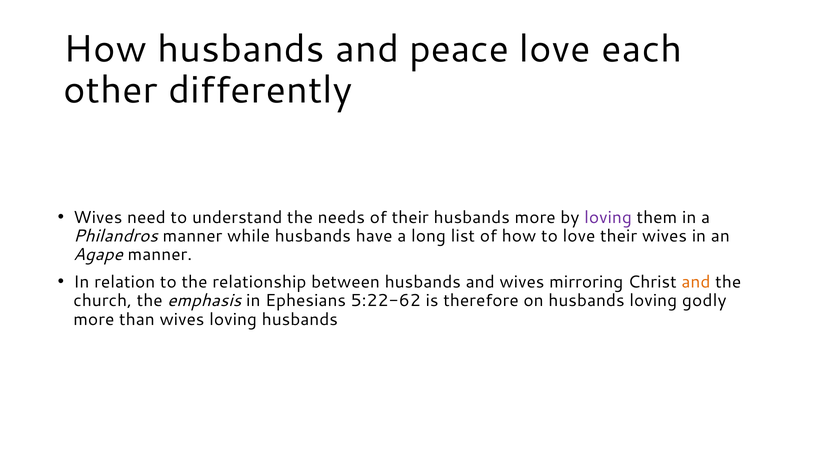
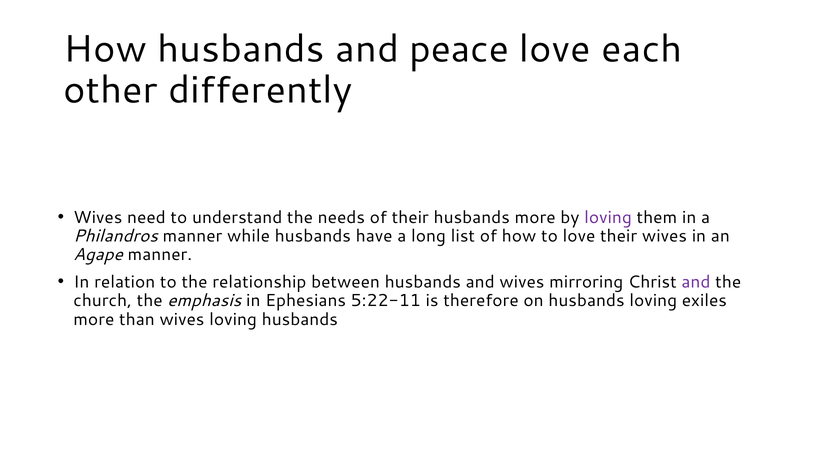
and colour: orange -> purple (696, 282)
5:22-62: 5:22-62 -> 5:22-11 (386, 301)
godly: godly -> exiles (704, 301)
